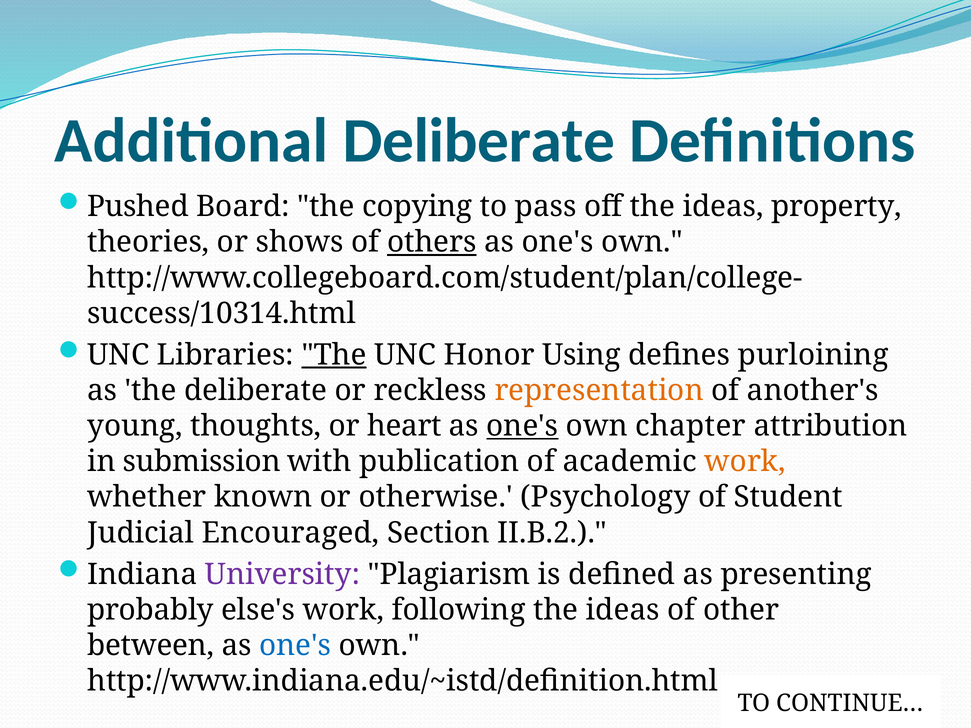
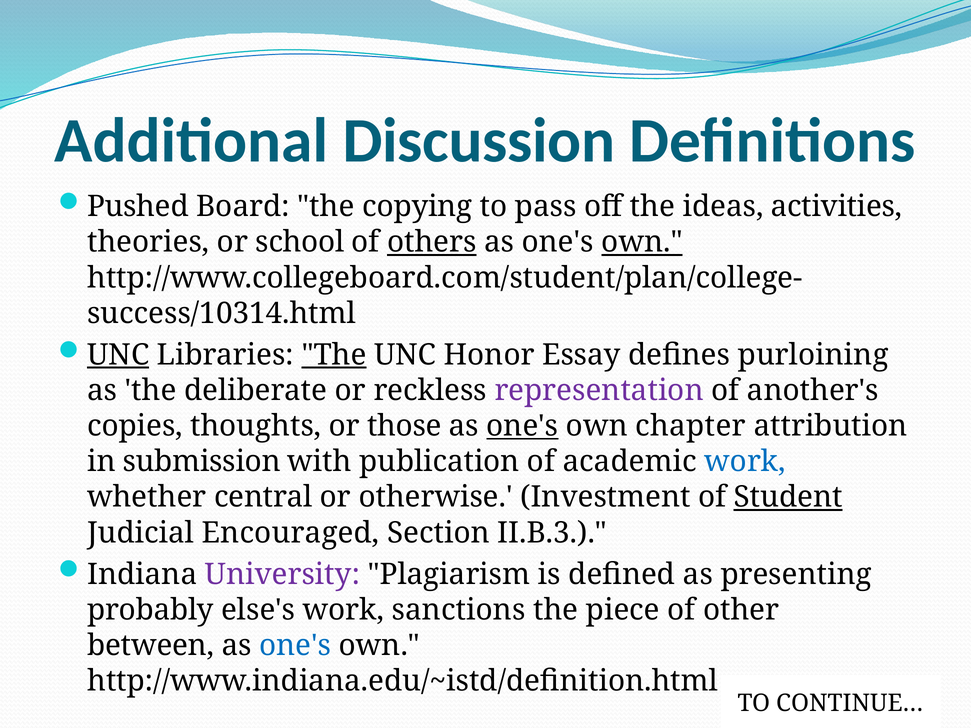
Additional Deliberate: Deliberate -> Discussion (479, 141)
property: property -> activities (836, 207)
shows: shows -> school (300, 242)
own underline: none -> present (642, 242)
UNC underline: none -> present (118, 355)
Using: Using -> Essay (581, 355)
representation colour: orange -> purple (599, 391)
young: young -> copies (135, 426)
heart: heart -> those (404, 426)
work colour: orange -> blue (745, 462)
known: known -> central (263, 497)
Psychology: Psychology -> Investment (606, 497)
Student underline: none -> present (788, 497)
II.B.2: II.B.2 -> II.B.3 (552, 533)
following: following -> sanctions (459, 610)
ideas: ideas -> piece (623, 610)
